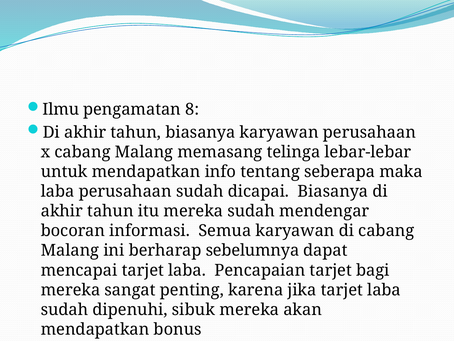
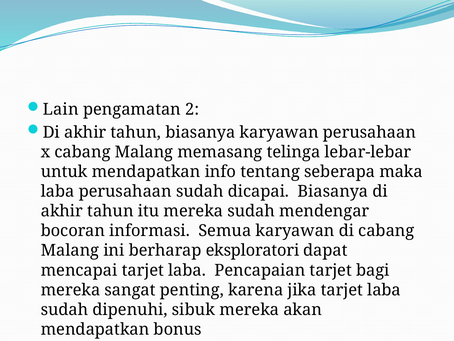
Ilmu: Ilmu -> Lain (61, 109)
8: 8 -> 2 (192, 109)
sebelumnya: sebelumnya -> eksploratori (253, 250)
